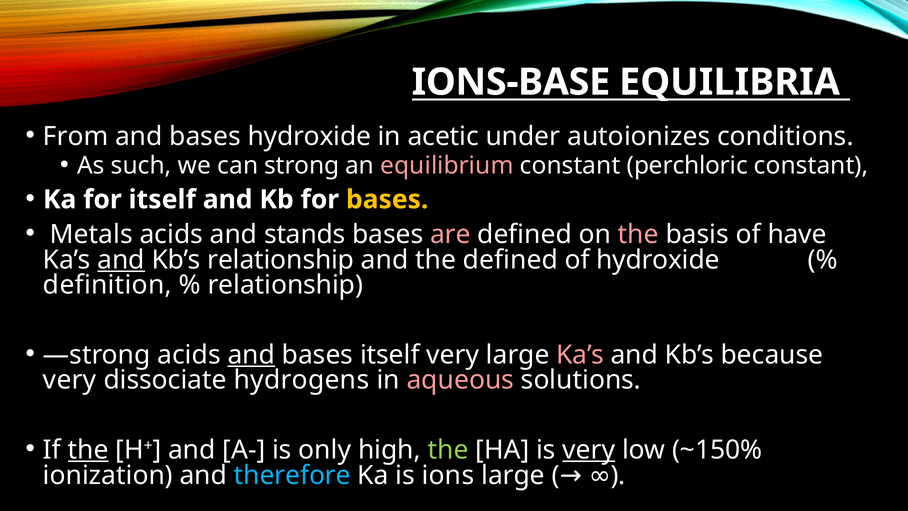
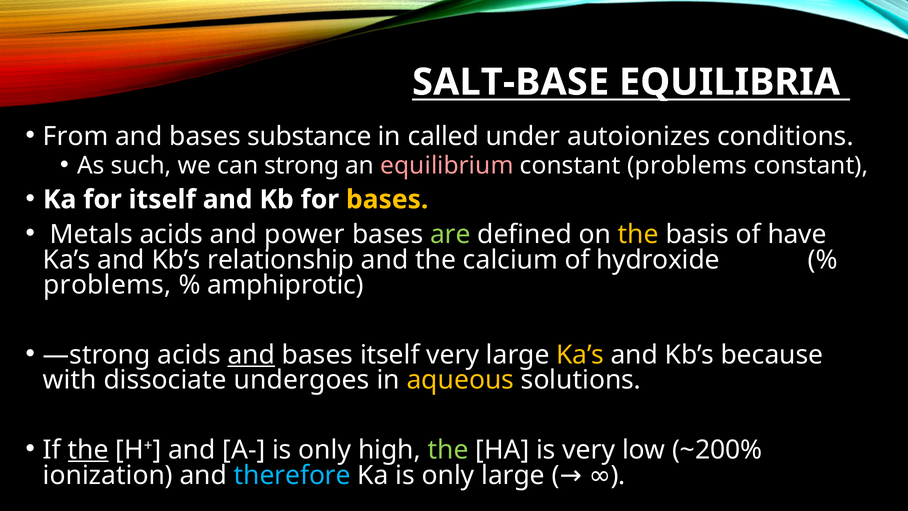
IONS-BASE: IONS-BASE -> SALT-BASE (511, 82)
bases hydroxide: hydroxide -> substance (309, 136)
acetic: acetic -> called (443, 136)
constant perchloric: perchloric -> problems (687, 166)
stands: stands -> power (305, 234)
are colour: pink -> light green (450, 234)
the colour: pink -> yellow (638, 234)
and underline: present -> none (121, 260)
the defined: defined -> calcium (511, 260)
definition: definition -> problems (107, 285)
relationship: relationship -> amphiprotic (285, 285)
Ka’s colour: pink -> yellow (580, 355)
very: very -> with (70, 380)
hydrogens: hydrogens -> undergoes (302, 380)
aqueous colour: pink -> yellow (460, 380)
very underline: present -> none (589, 450)
~150%: ~150% -> ~200% (717, 450)
Ka is ions: ions -> only (448, 475)
